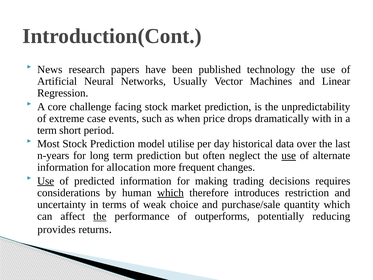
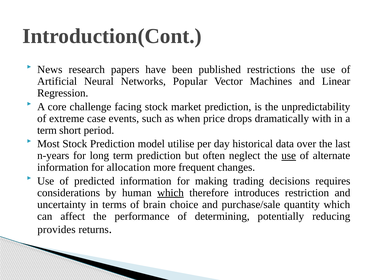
technology: technology -> restrictions (271, 70)
Usually: Usually -> Popular (190, 81)
Use underline: present -> none (46, 181)
weak: weak -> brain (155, 204)
the underline: present -> none (100, 216)
outperforms: outperforms -> determining (222, 216)
